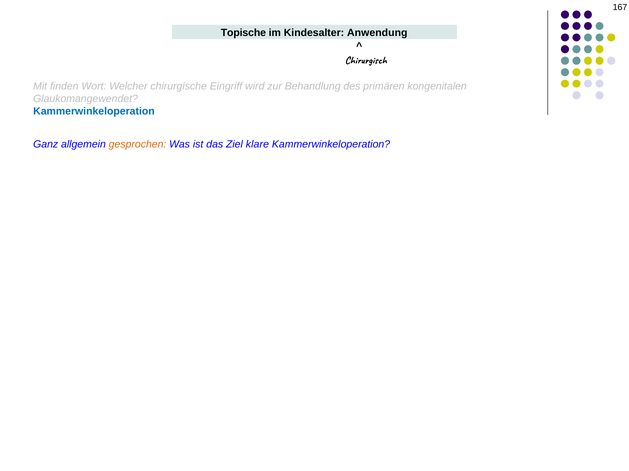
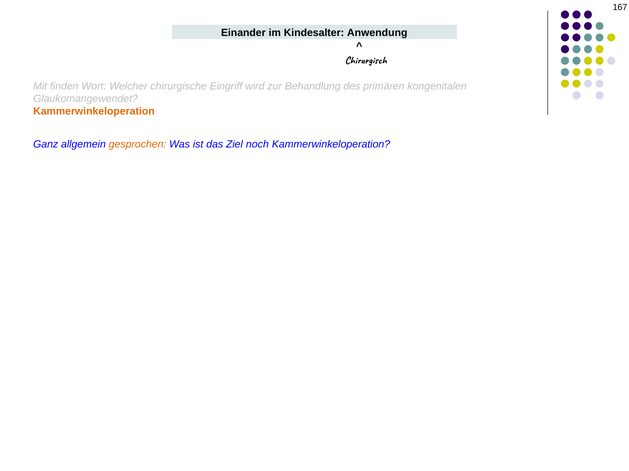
Topische: Topische -> Einander (243, 33)
Kammerwinkeloperation colour: blue -> orange (94, 112)
klare: klare -> noch (257, 145)
